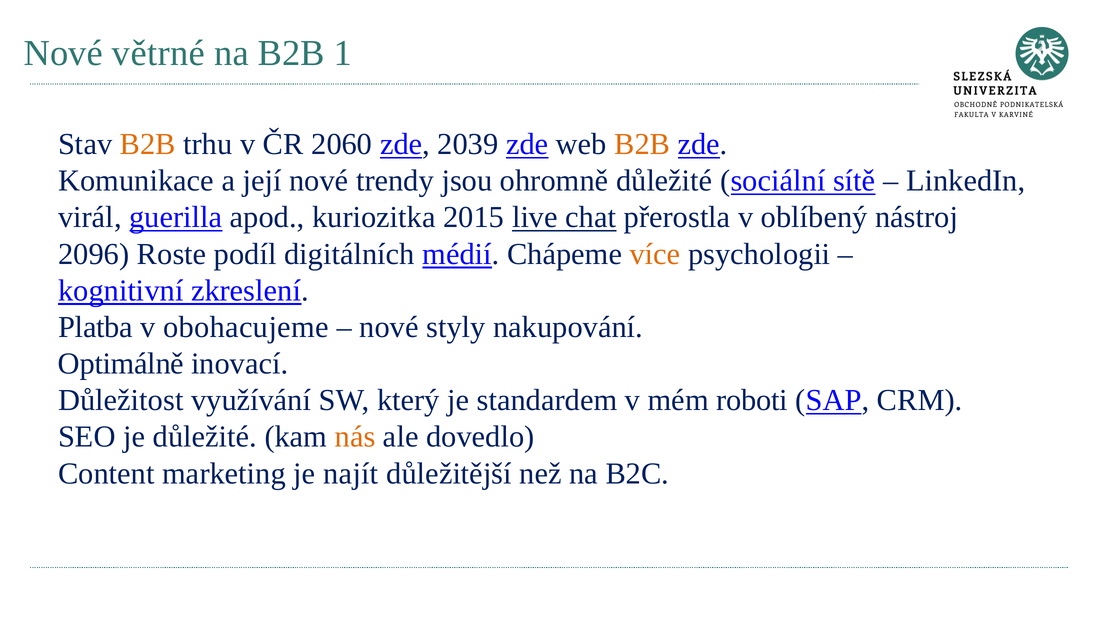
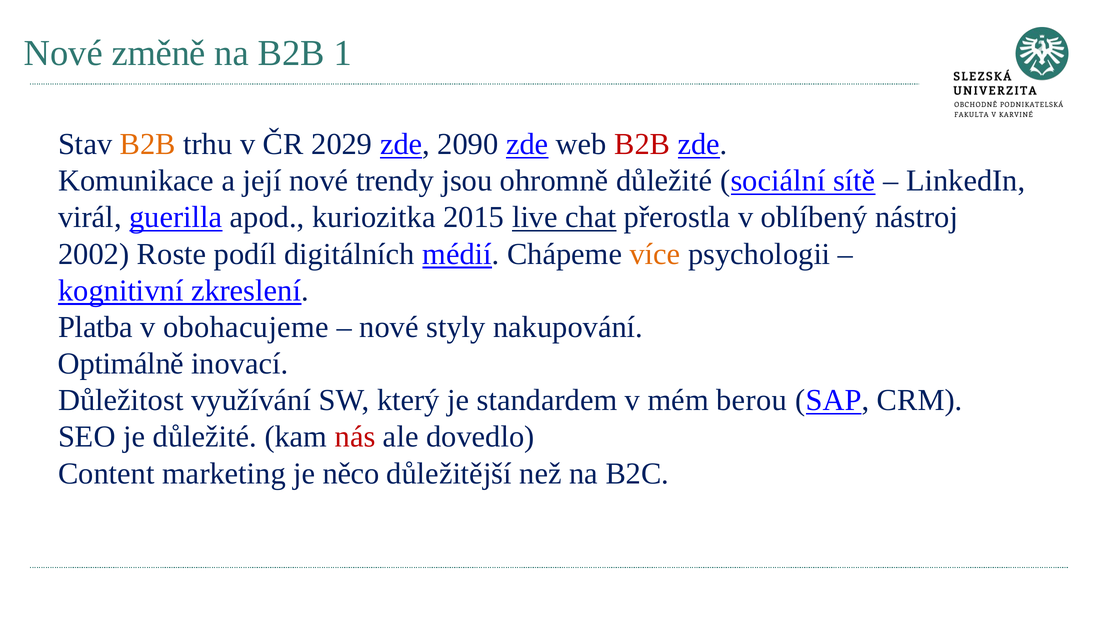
větrné: větrné -> změně (159, 53)
2060: 2060 -> 2029 (342, 144)
2039: 2039 -> 2090 (468, 144)
B2B colour: orange -> red (642, 144)
2096: 2096 -> 2002 (94, 254)
roboti: roboti -> berou (752, 400)
nás colour: orange -> red (355, 437)
najít: najít -> něco (351, 473)
